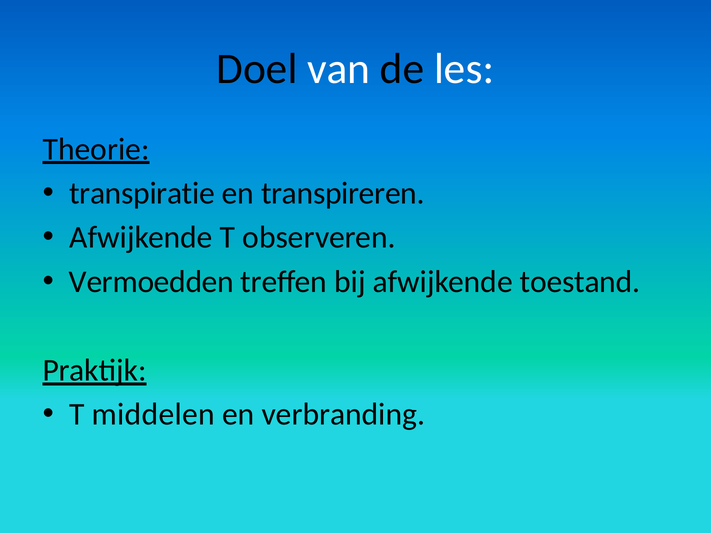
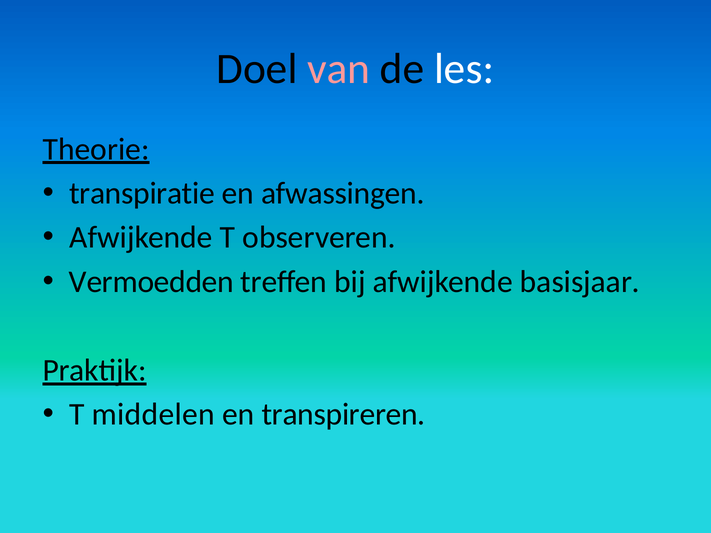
van colour: white -> pink (339, 69)
transpireren: transpireren -> afwassingen (343, 193)
toestand: toestand -> basisjaar (580, 282)
verbranding: verbranding -> transpireren (344, 415)
